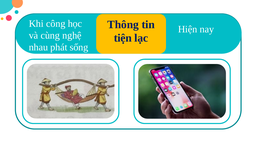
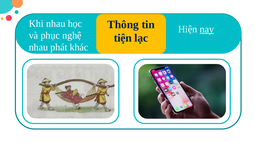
Khi công: công -> nhau (56, 24)
nay underline: none -> present (207, 29)
cùng: cùng -> phục (50, 36)
sống: sống -> khác (79, 47)
